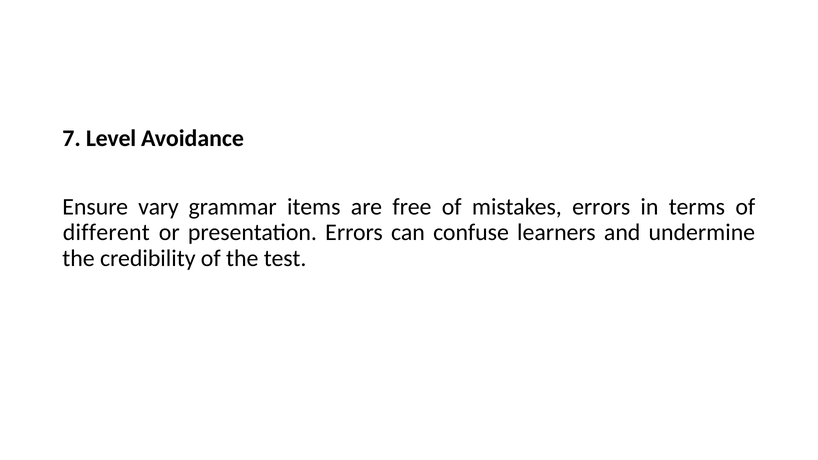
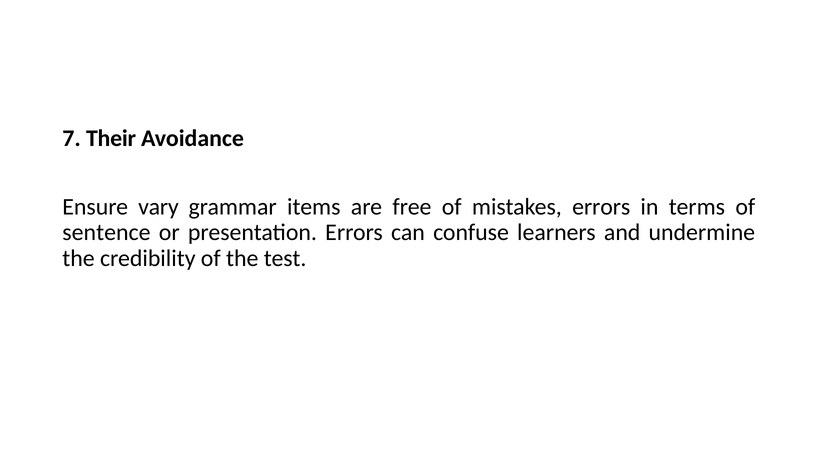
Level: Level -> Their (111, 138)
different: different -> sentence (106, 233)
